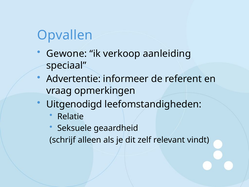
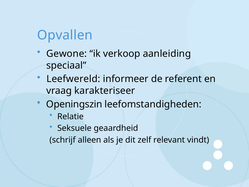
Advertentie: Advertentie -> Leefwereld (73, 79)
opmerkingen: opmerkingen -> karakteriseer (105, 91)
Uitgenodigd: Uitgenodigd -> Openingszin (74, 104)
